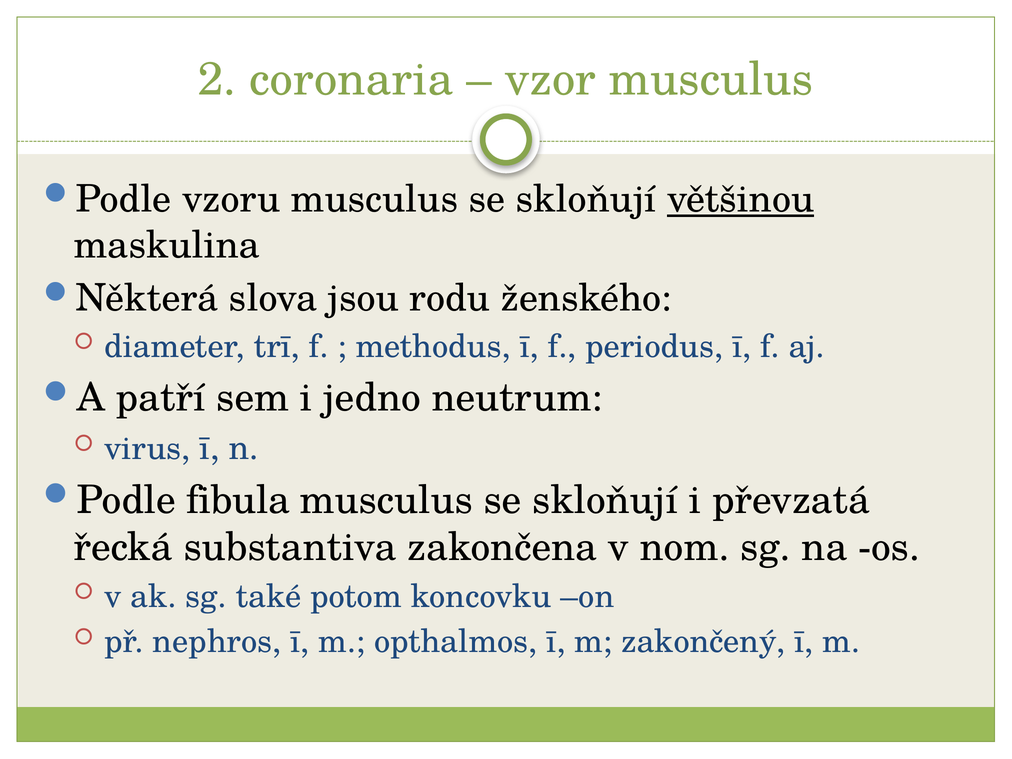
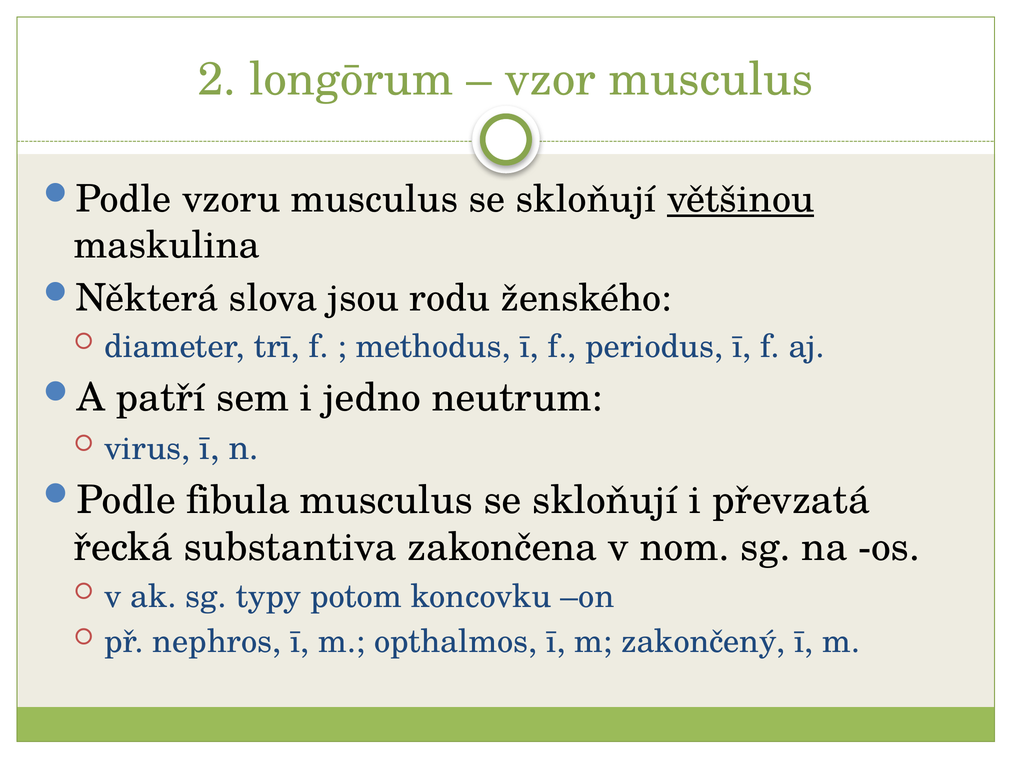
coronaria: coronaria -> longōrum (351, 80)
také: také -> typy (269, 596)
